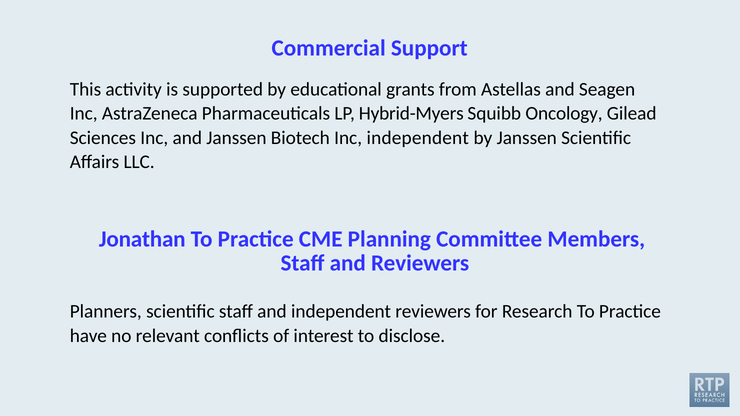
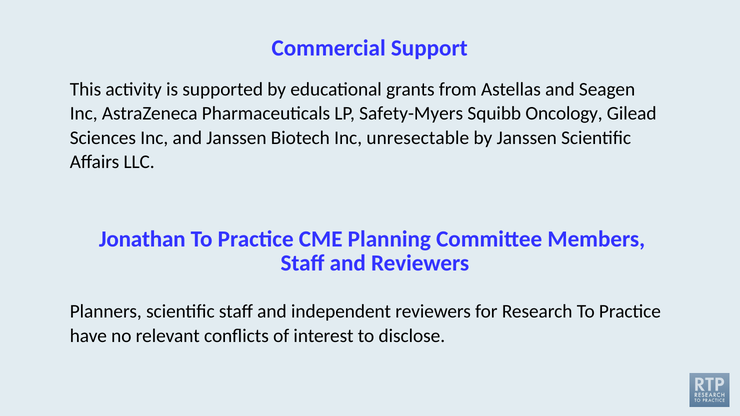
Hybrid-Myers: Hybrid-Myers -> Safety-Myers (411, 114)
Inc independent: independent -> unresectable (418, 138)
